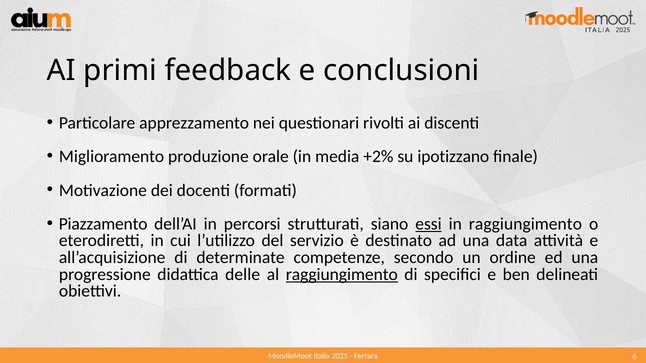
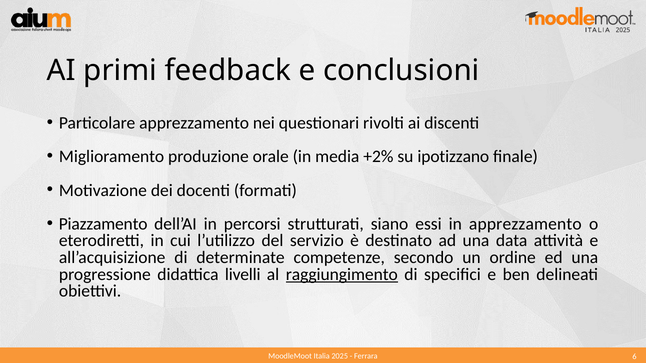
essi underline: present -> none (429, 224)
in raggiungimento: raggiungimento -> apprezzamento (525, 224)
delle: delle -> livelli (243, 275)
